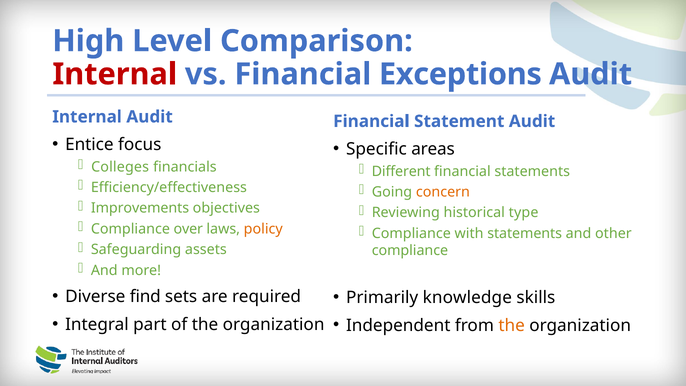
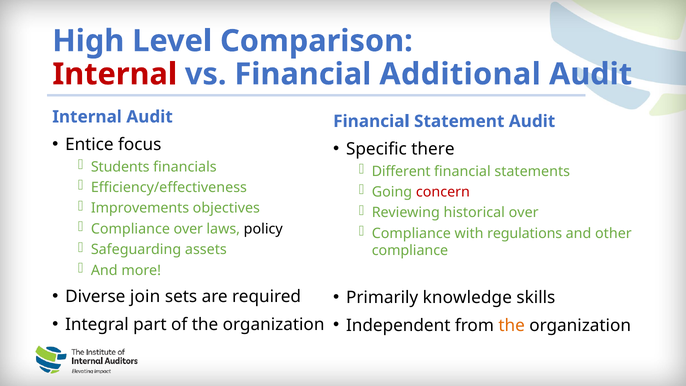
Exceptions: Exceptions -> Additional (460, 74)
areas: areas -> there (433, 149)
Colleges: Colleges -> Students (120, 167)
concern colour: orange -> red (443, 192)
historical type: type -> over (524, 213)
policy colour: orange -> black (263, 229)
with statements: statements -> regulations (525, 233)
find: find -> join (145, 297)
